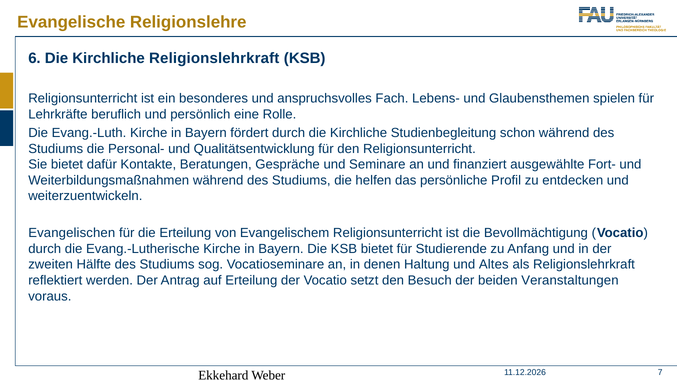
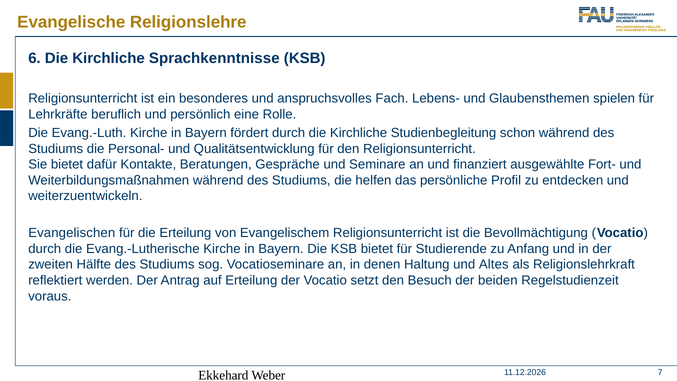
Kirchliche Religionslehrkraft: Religionslehrkraft -> Sprachkenntnisse (214, 58)
Veranstaltungen: Veranstaltungen -> Regelstudienzeit (570, 280)
